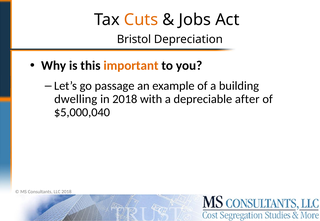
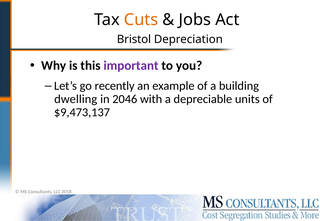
important colour: orange -> purple (131, 66)
passage: passage -> recently (115, 86)
in 2018: 2018 -> 2046 (125, 99)
after: after -> units (247, 99)
$5,000,040: $5,000,040 -> $9,473,137 (82, 113)
